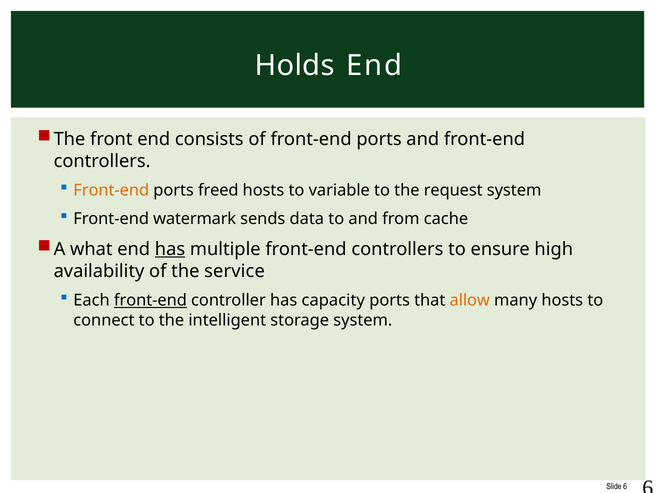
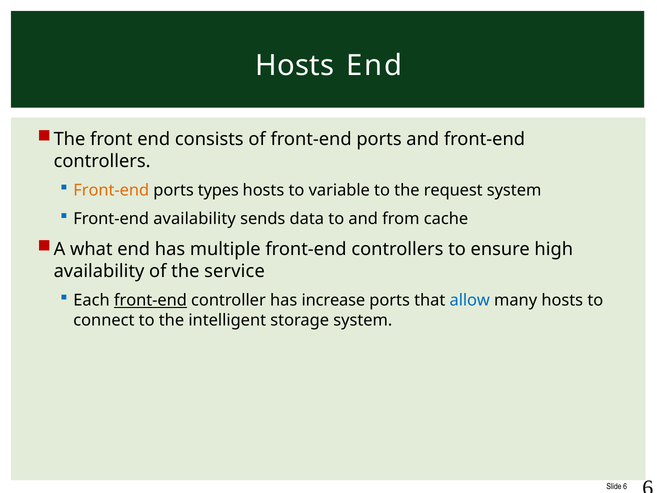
Holds: Holds -> Hosts (295, 65)
freed: freed -> types (218, 190)
Front-end watermark: watermark -> availability (195, 219)
has underline: present -> none (170, 249)
capacity: capacity -> increase (333, 300)
allow colour: orange -> blue (470, 300)
